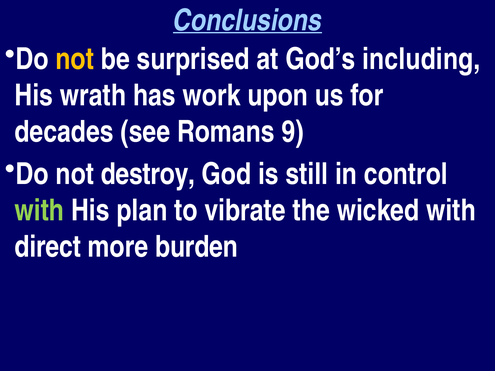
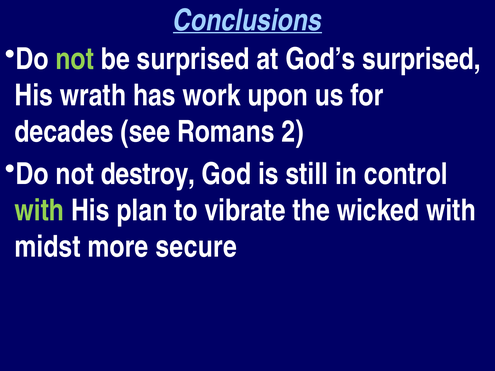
not colour: yellow -> light green (75, 59)
God’s including: including -> surprised (421, 59)
9: 9 -> 2 (293, 132)
direct: direct -> midst (48, 247)
burden: burden -> secure (196, 247)
